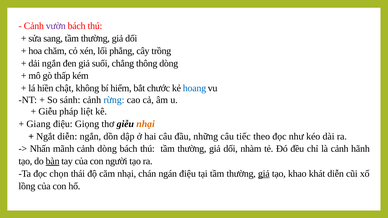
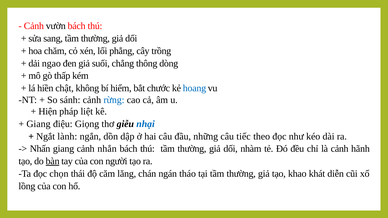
vườn colour: purple -> black (56, 26)
dải ngắn: ngắn -> ngao (51, 63)
Giễu: Giễu -> Hiện (48, 112)
nhại colour: orange -> blue (146, 124)
Ngắt diễn: diễn -> lành (67, 136)
Nhấn mãnh: mãnh -> giang (64, 149)
cảnh dòng: dòng -> nhắn (107, 149)
căm nhại: nhại -> lăng (127, 174)
ngán điệu: điệu -> tháo (188, 174)
giả underline: present -> none (264, 174)
